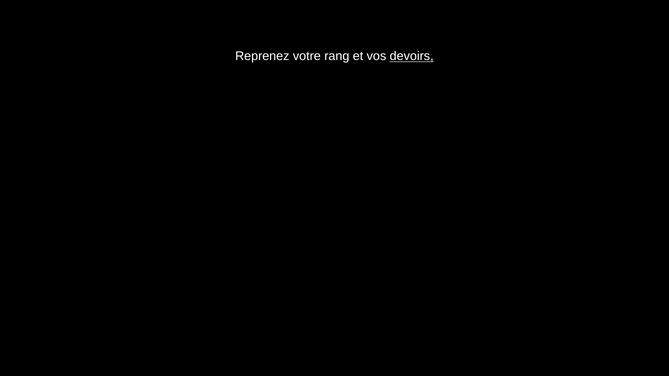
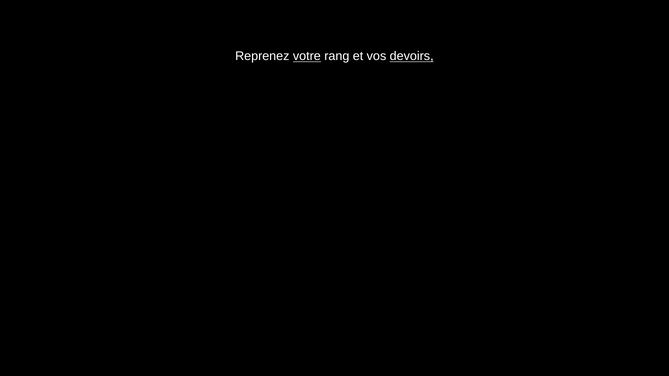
votre underline: none -> present (307, 56)
